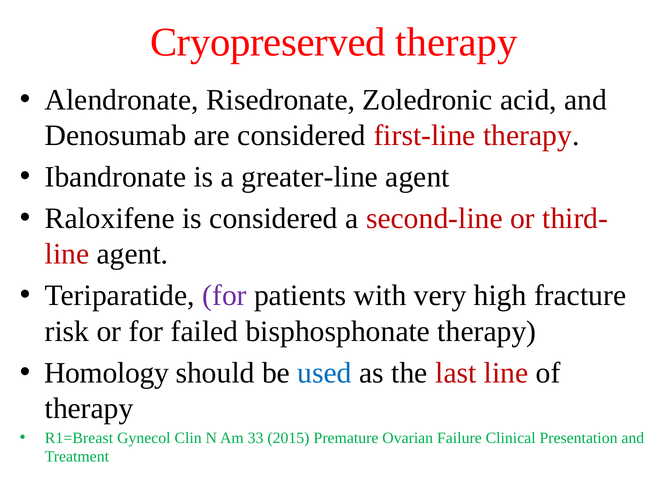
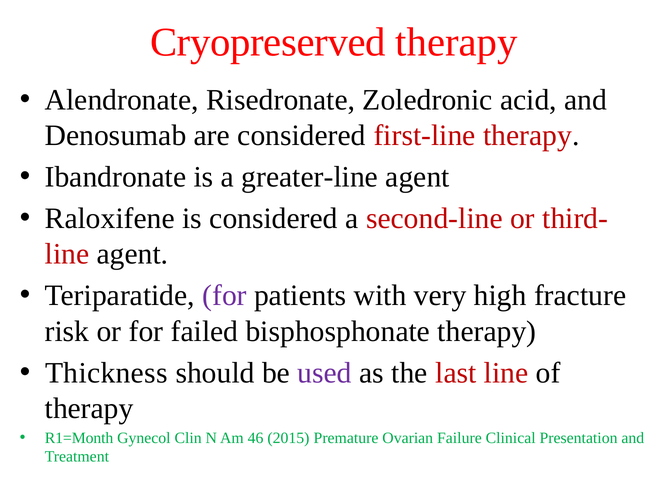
Homology: Homology -> Thickness (106, 373)
used colour: blue -> purple (325, 373)
R1=Breast: R1=Breast -> R1=Month (79, 438)
33: 33 -> 46 (256, 438)
